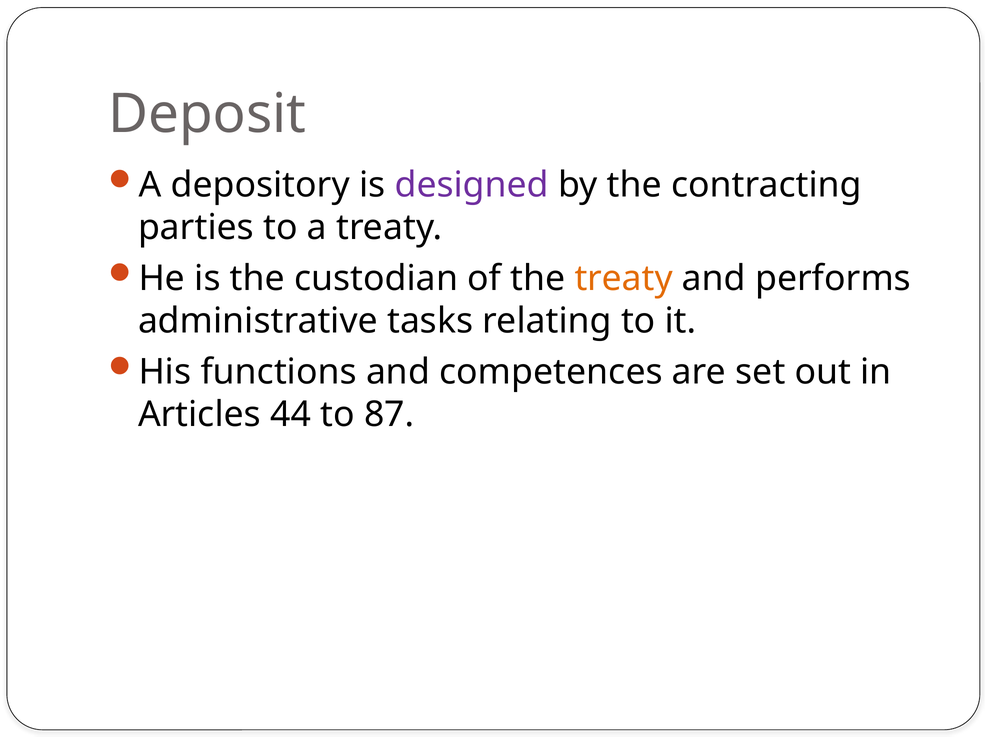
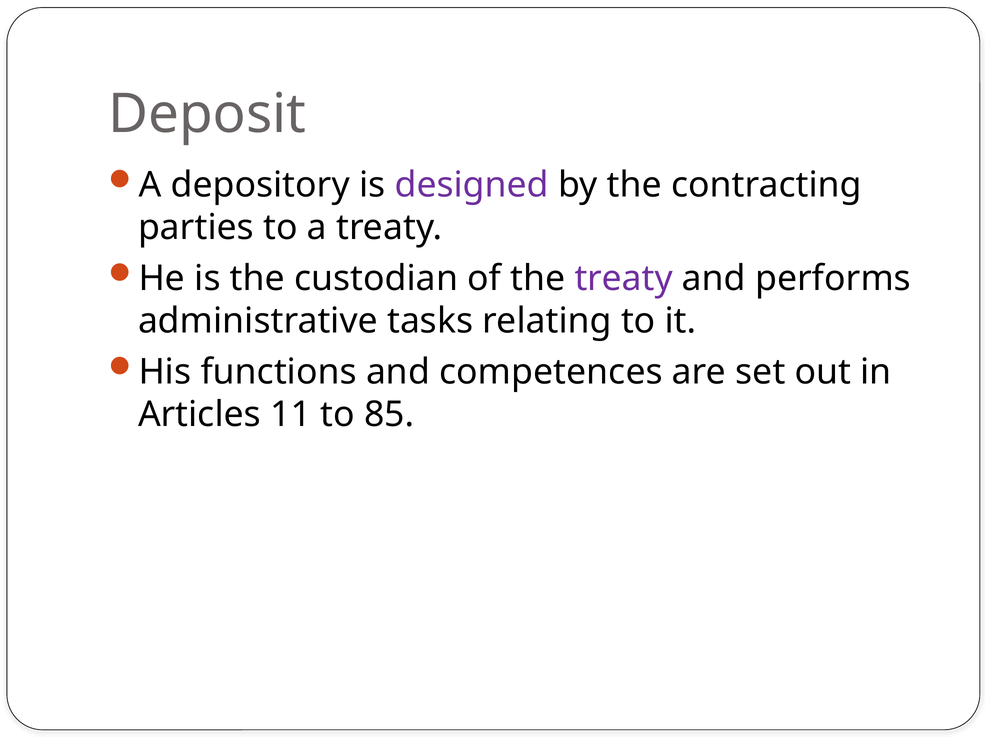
treaty colour: orange -> purple (624, 278)
44: 44 -> 11 (291, 415)
87: 87 -> 85 (389, 415)
